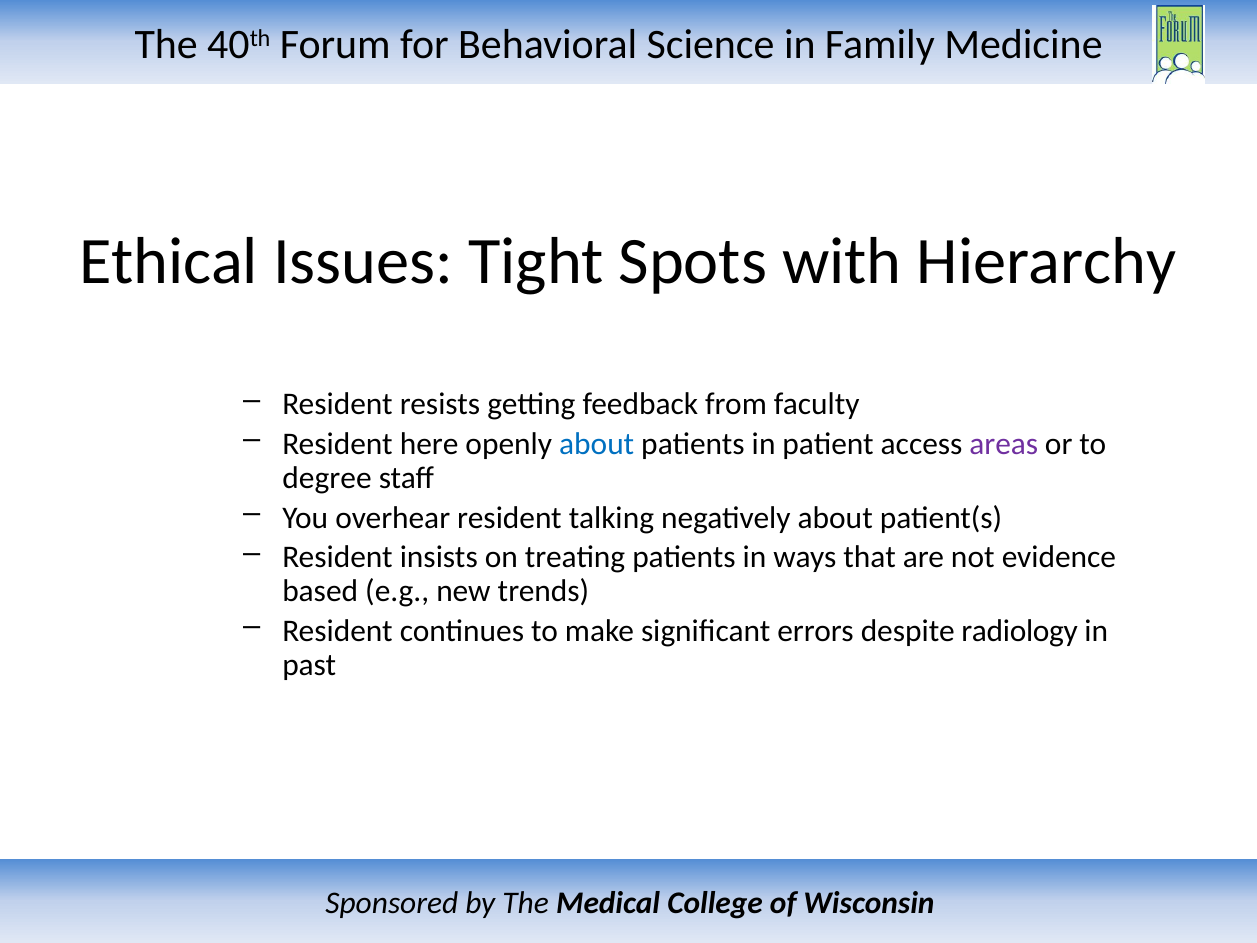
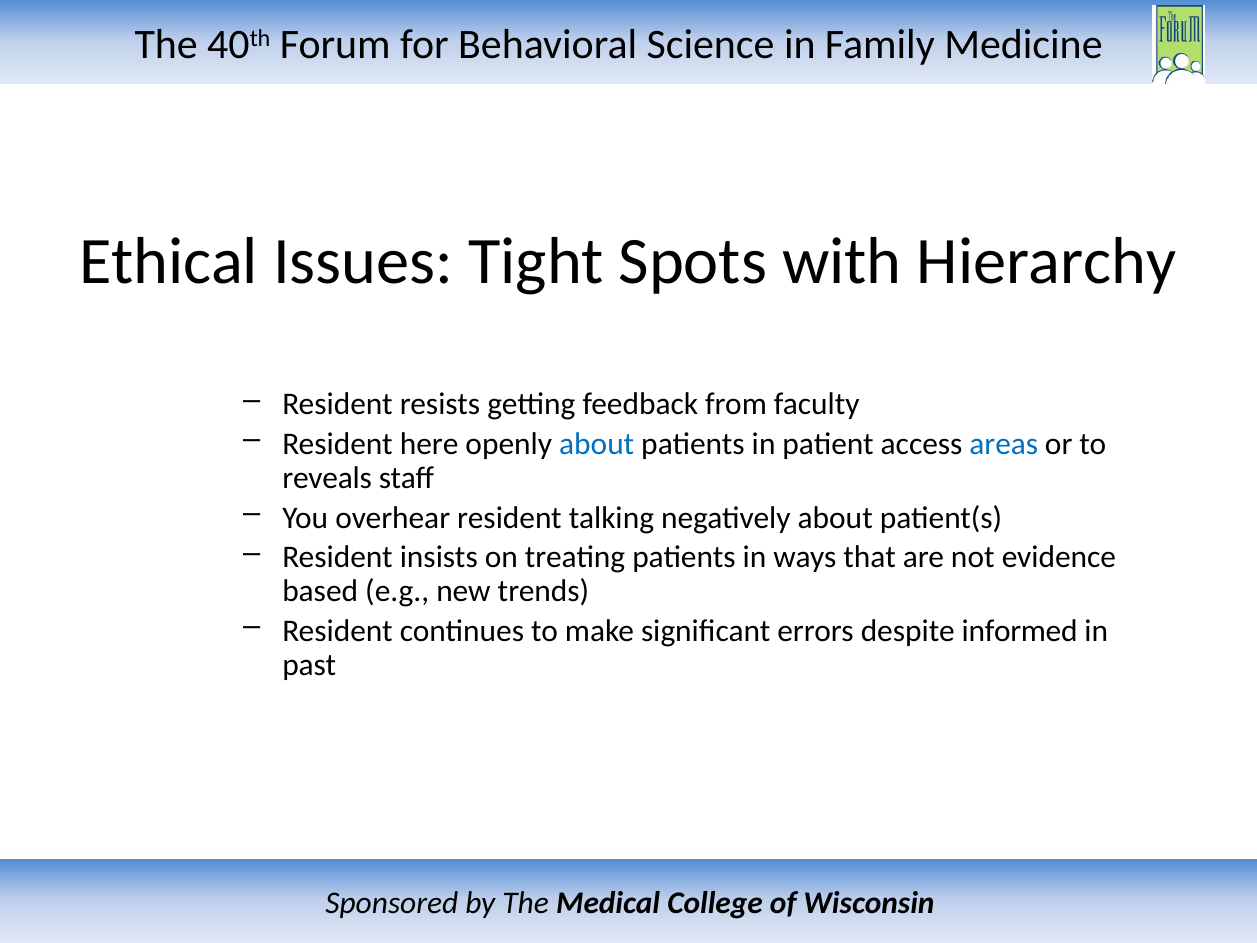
areas colour: purple -> blue (1004, 444)
degree: degree -> reveals (327, 478)
radiology: radiology -> informed (1020, 631)
